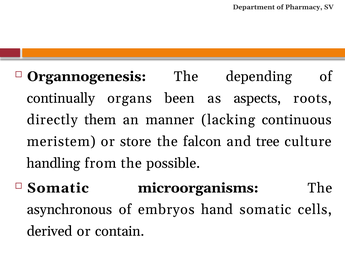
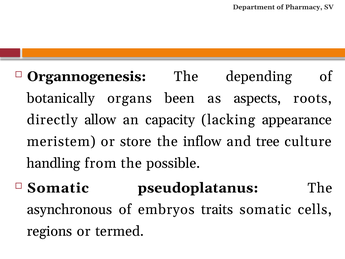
continually: continually -> botanically (61, 98)
them: them -> allow (100, 120)
manner: manner -> capacity (170, 120)
continuous: continuous -> appearance (297, 120)
falcon: falcon -> inflow (202, 141)
microorganisms: microorganisms -> pseudoplatanus (198, 188)
hand: hand -> traits (217, 209)
derived: derived -> regions (50, 231)
contain: contain -> termed (120, 231)
